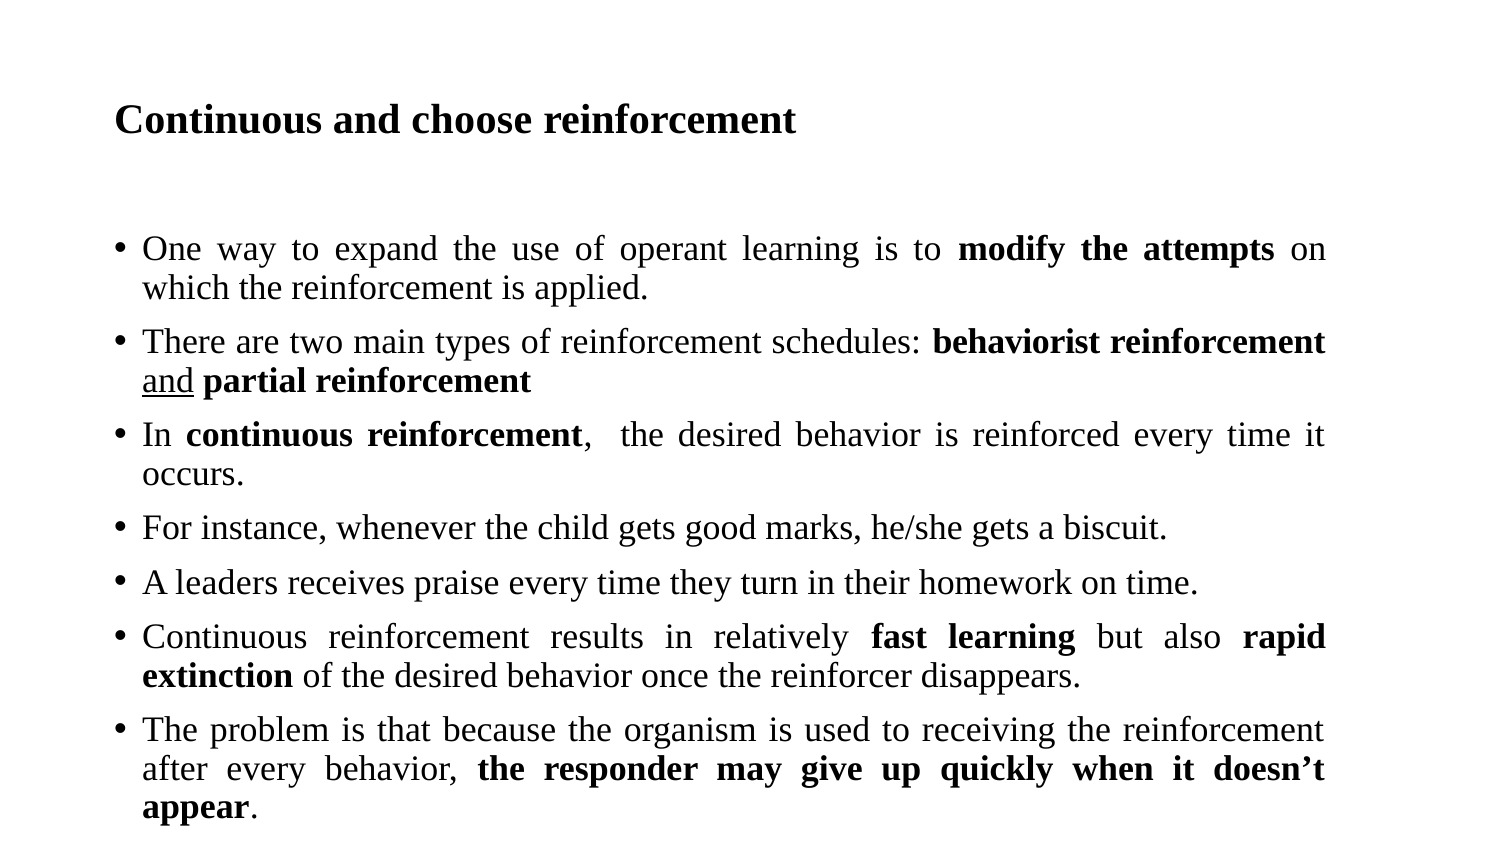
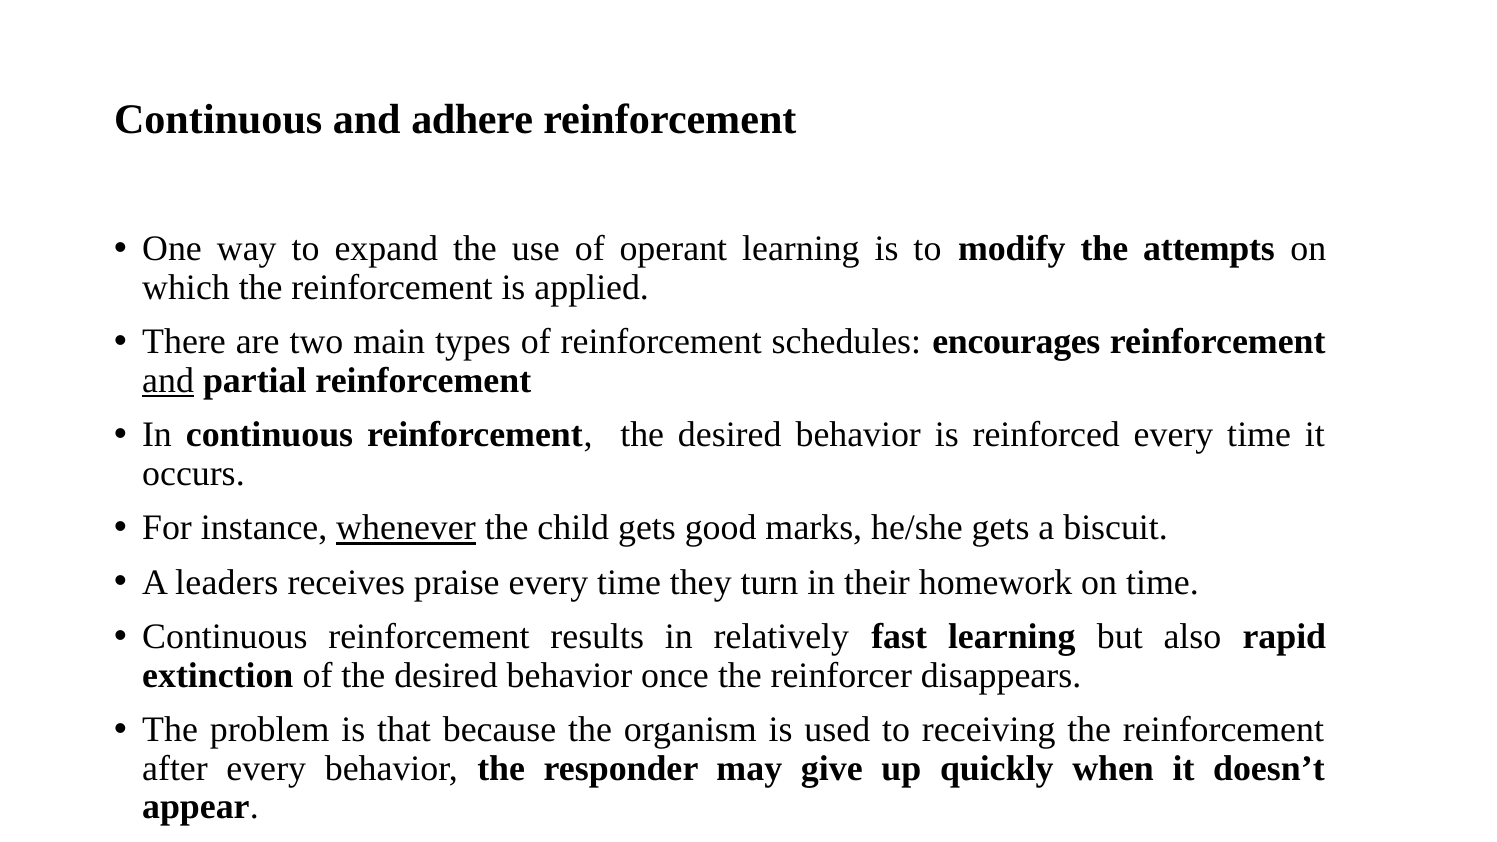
choose: choose -> adhere (472, 119)
behaviorist: behaviorist -> encourages (1016, 342)
whenever underline: none -> present (406, 528)
